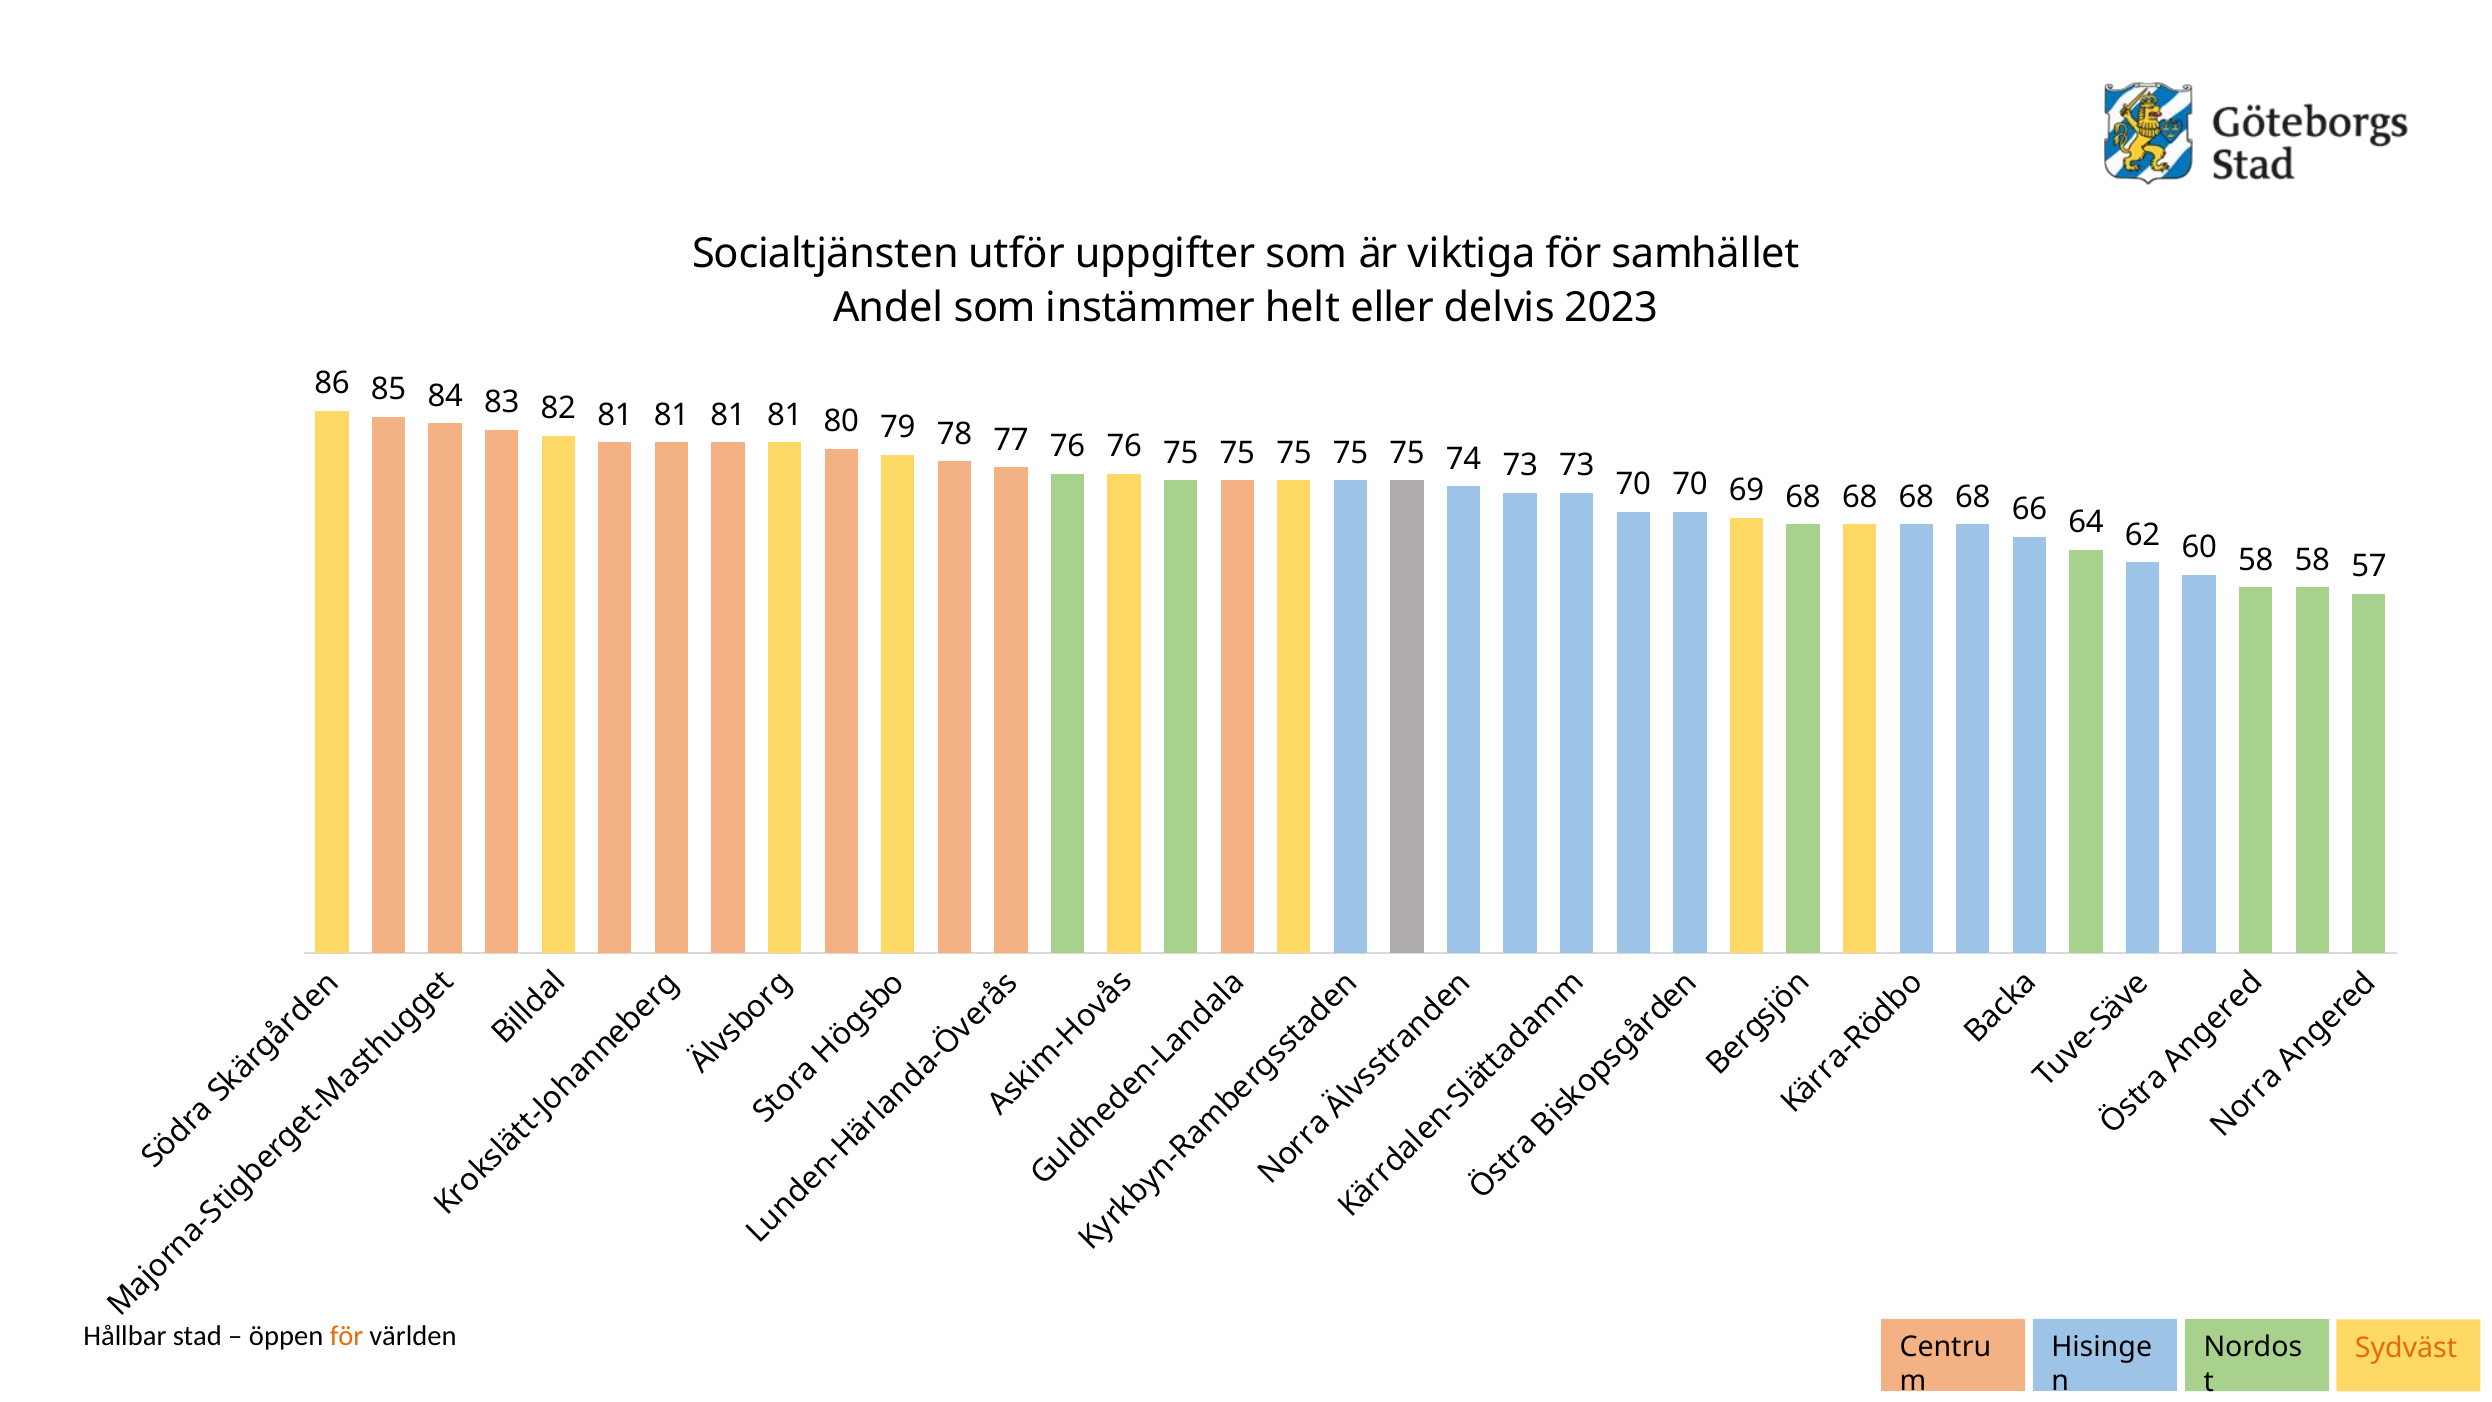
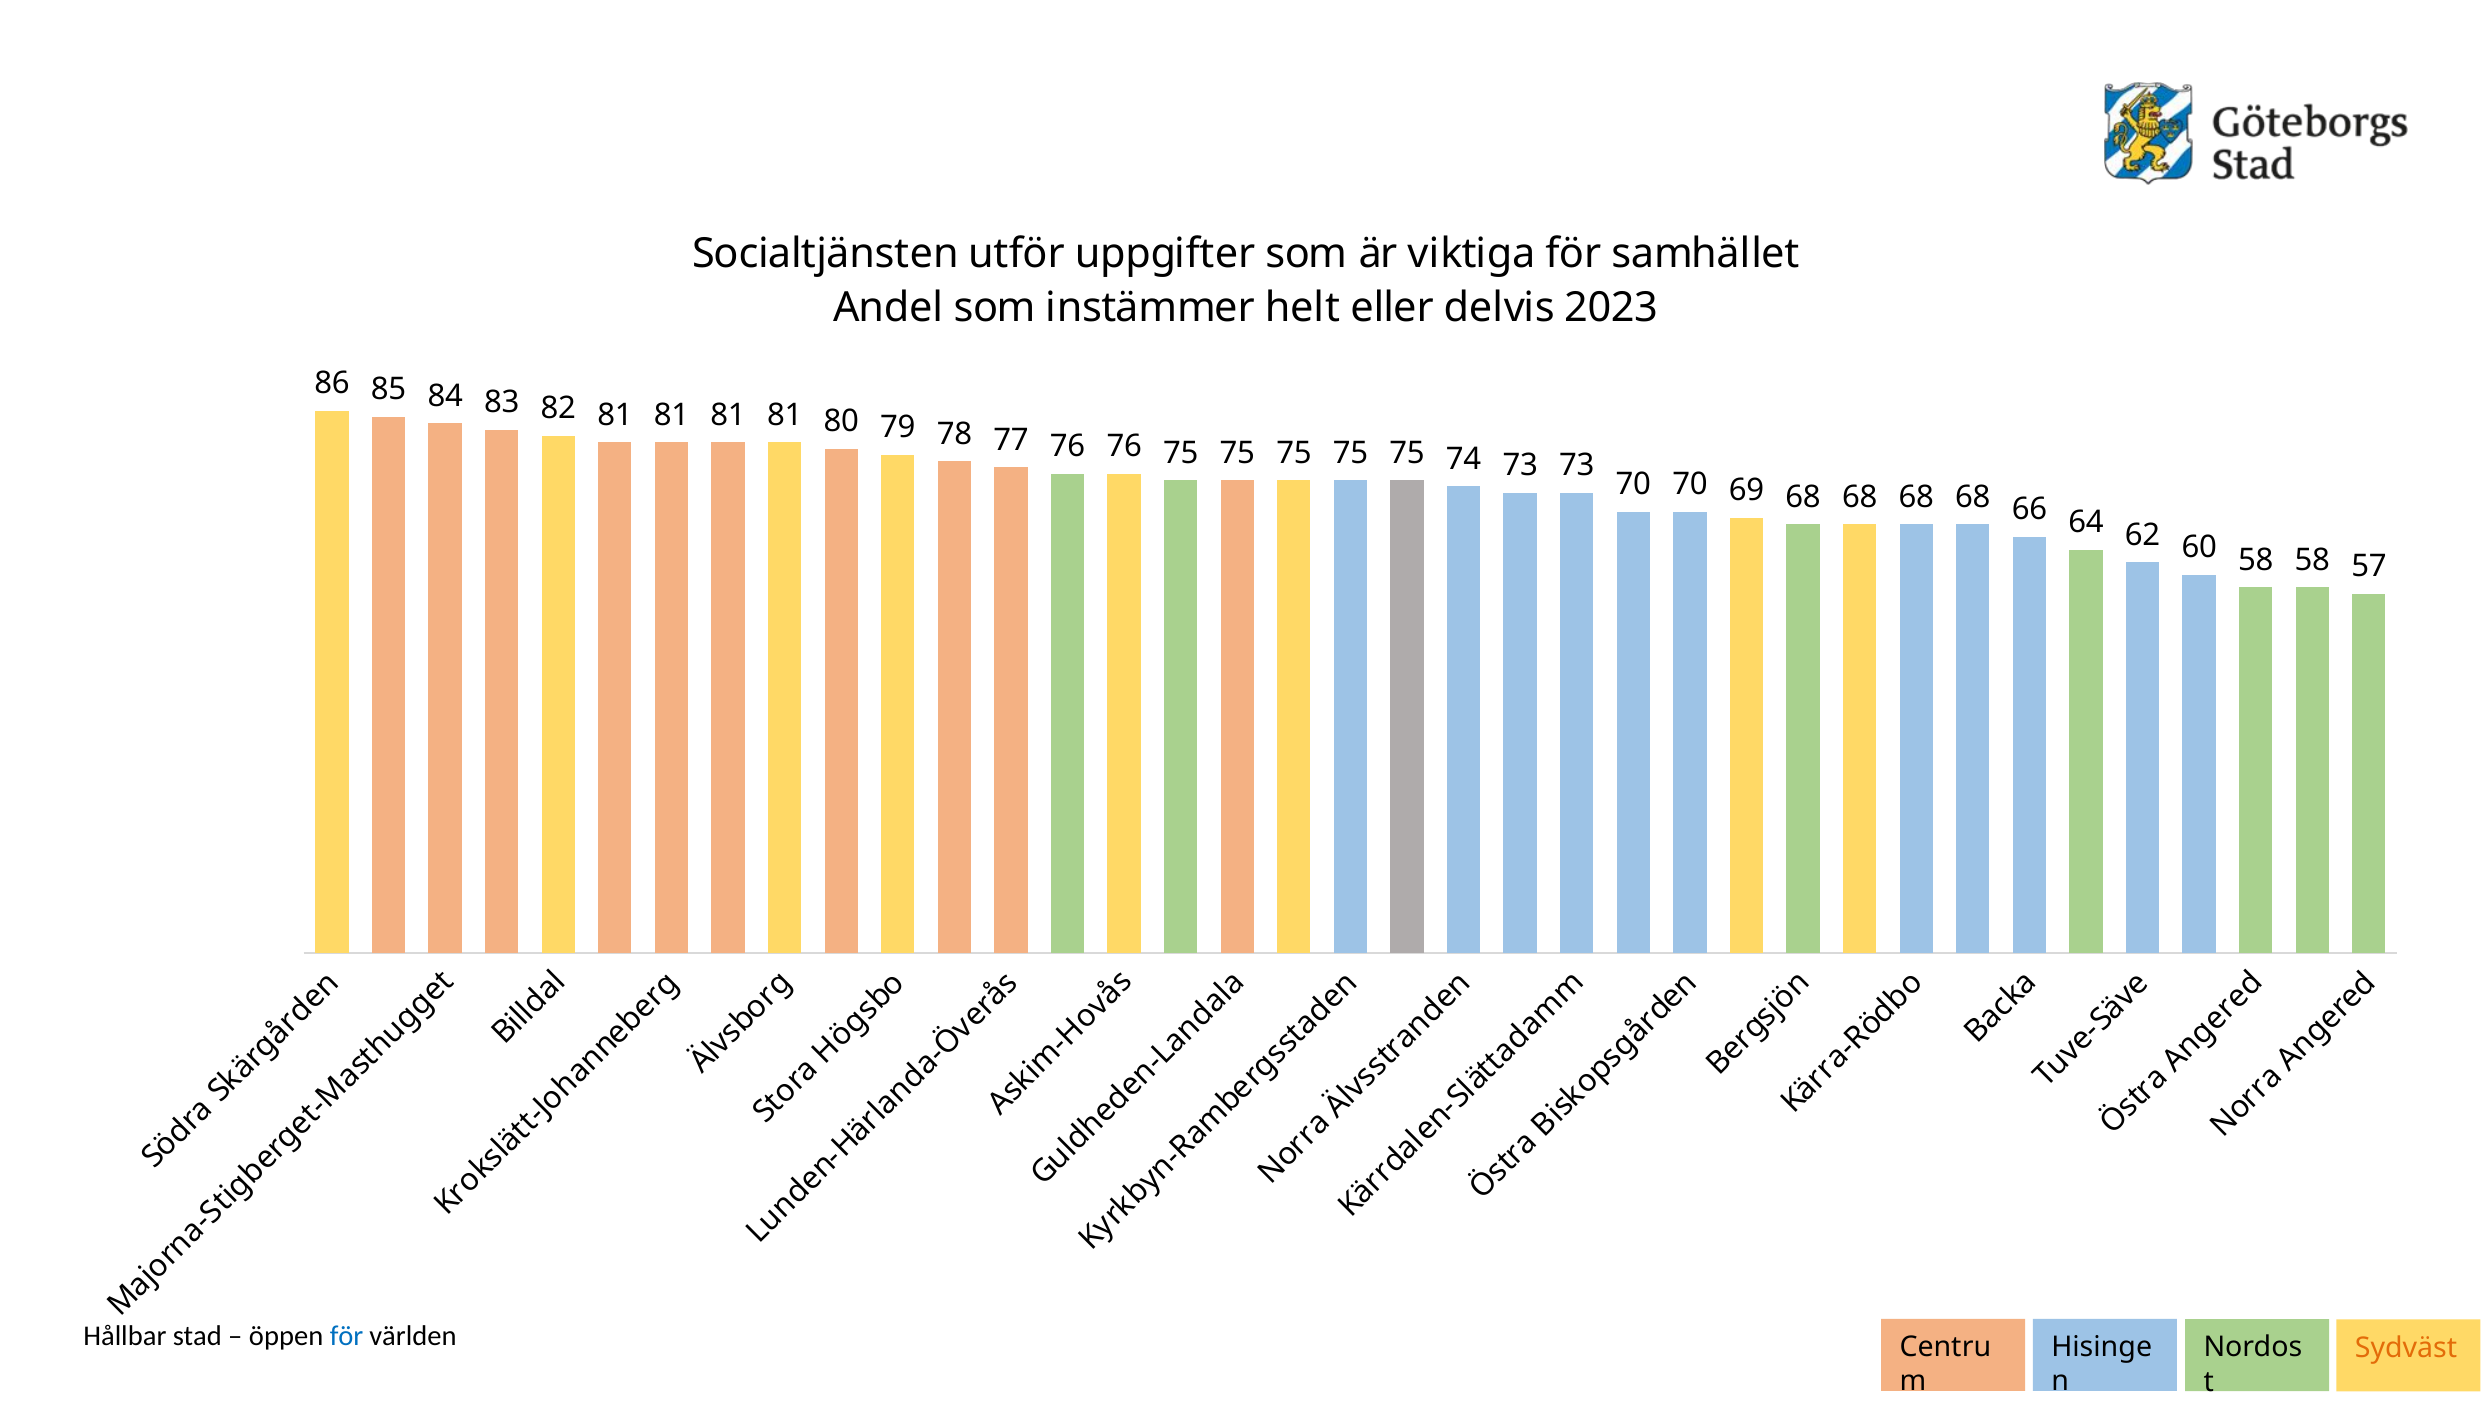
för colour: orange -> blue (347, 1336)
